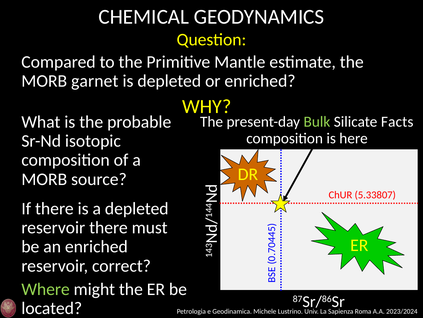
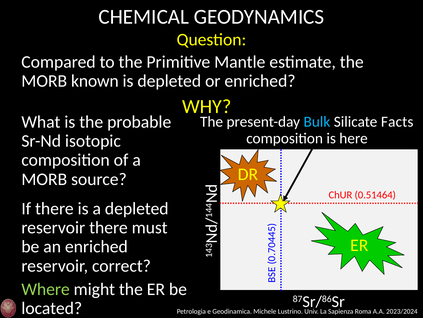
garnet: garnet -> known (95, 81)
Bulk colour: light green -> light blue (317, 122)
5.33807: 5.33807 -> 0.51464 (375, 195)
